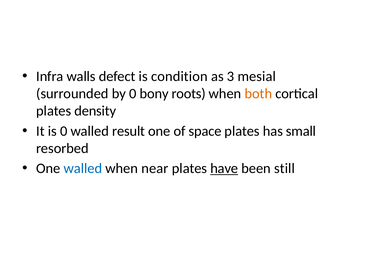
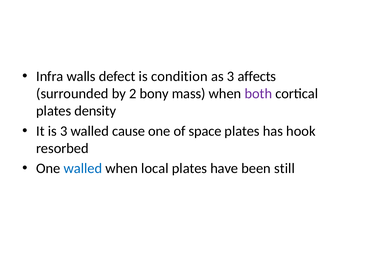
mesial: mesial -> affects (257, 76)
by 0: 0 -> 2 (133, 94)
roots: roots -> mass (189, 94)
both colour: orange -> purple (258, 94)
is 0: 0 -> 3 (64, 131)
result: result -> cause (129, 131)
small: small -> hook (301, 131)
near: near -> local (155, 169)
have underline: present -> none (224, 169)
